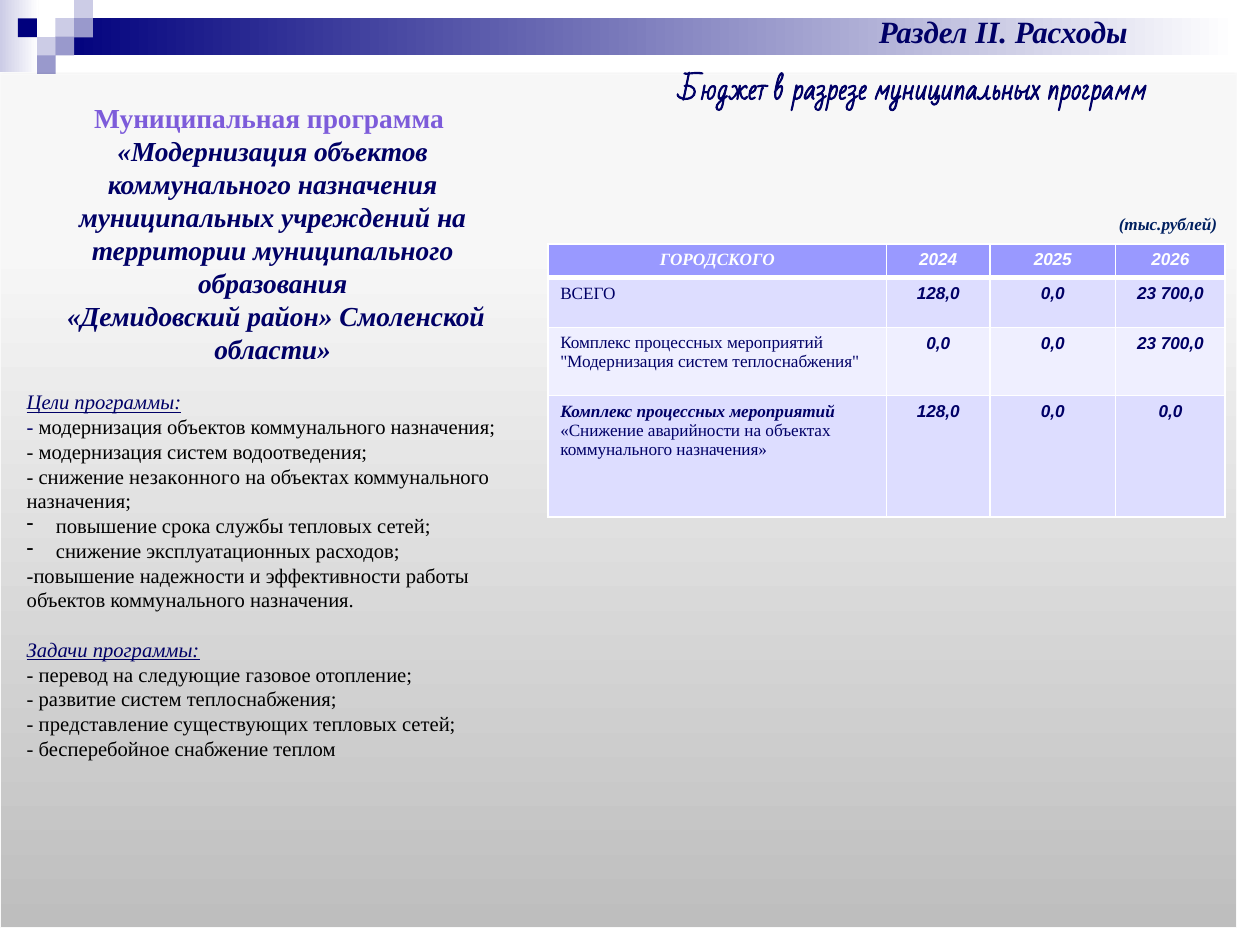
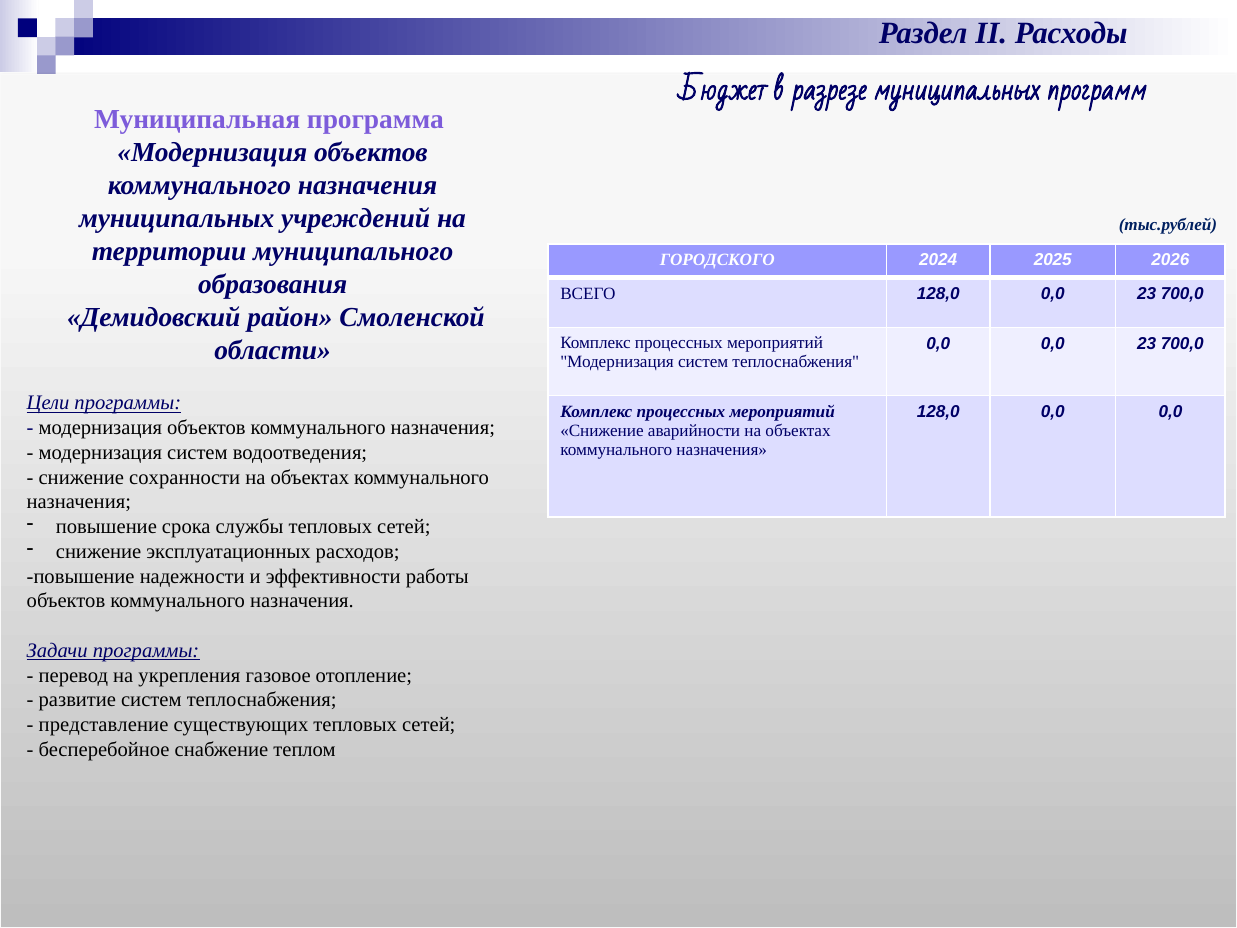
незаконного: незаконного -> сохранности (185, 477)
следующие: следующие -> укрепления (189, 675)
